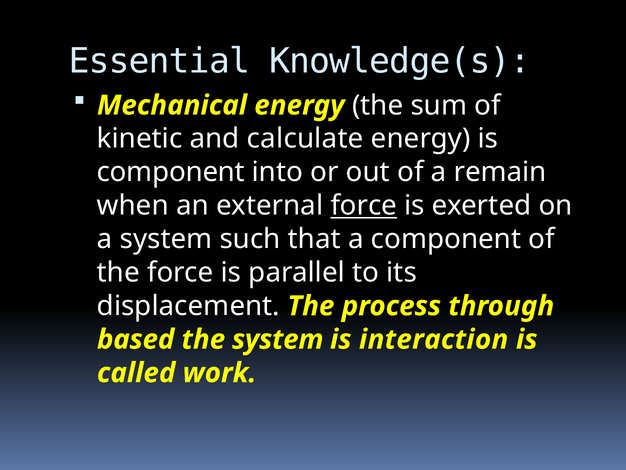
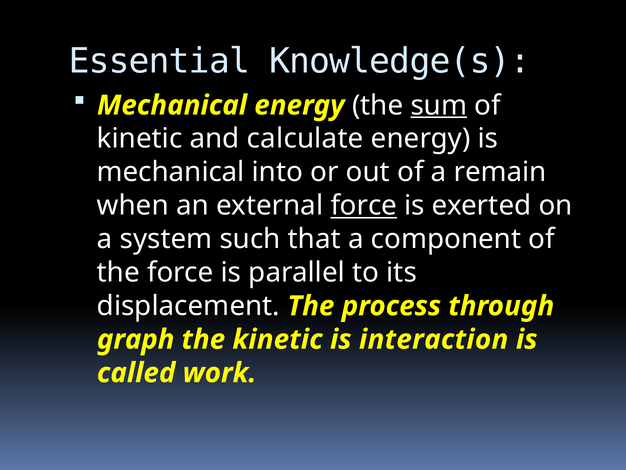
sum underline: none -> present (439, 105)
component: component -> mechanical (171, 172)
based: based -> graph (136, 339)
the system: system -> kinetic (278, 339)
